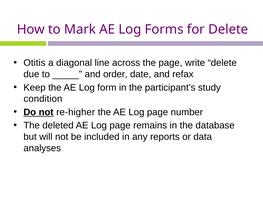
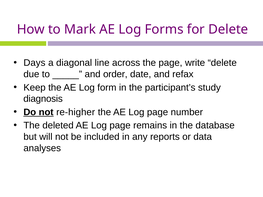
Otitis: Otitis -> Days (34, 63)
condition: condition -> diagnosis (43, 99)
